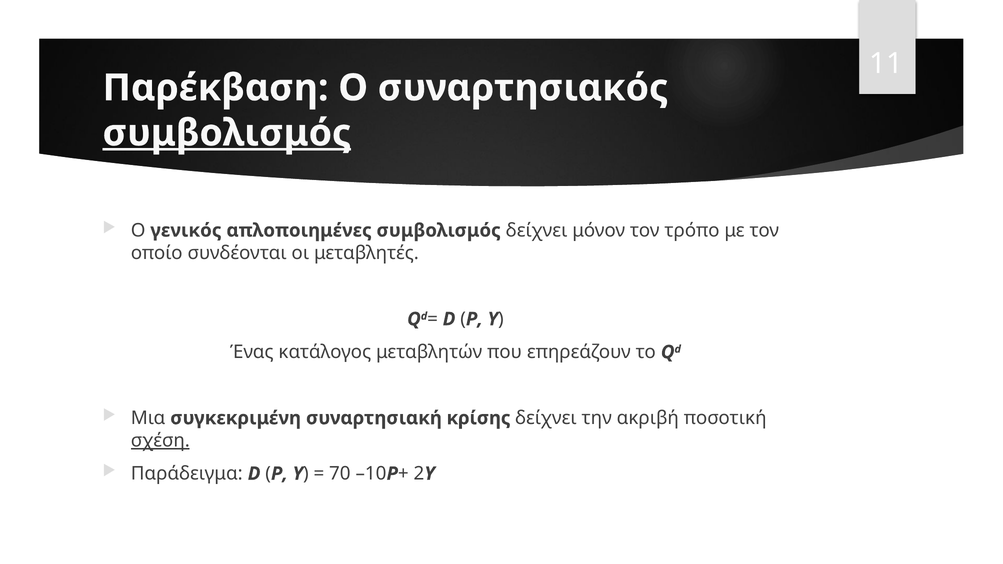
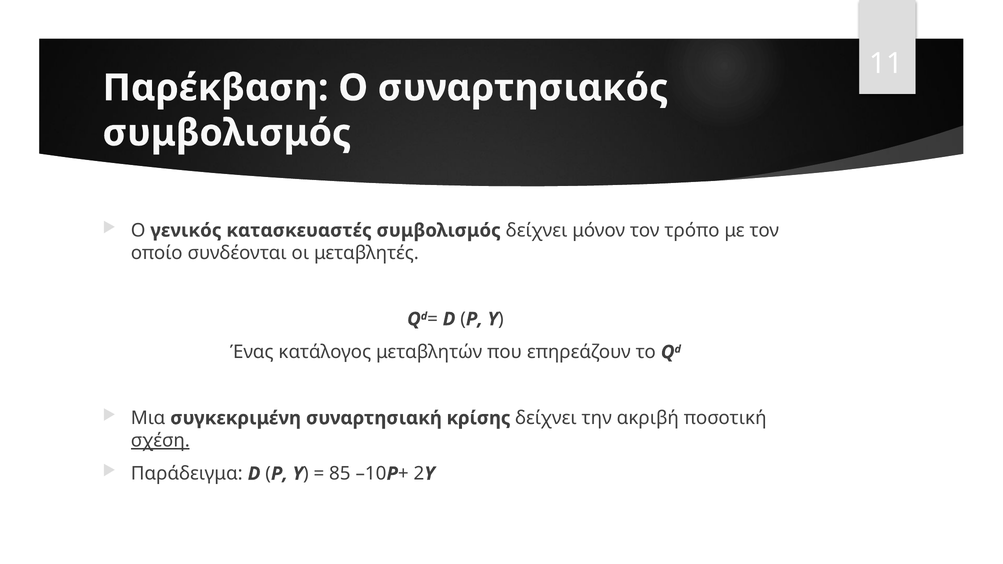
συμβολισμός underline: present -> none (227, 133)
απλοποιημένες: απλοποιημένες -> κατασκευαστές (299, 231)
70: 70 -> 85 (340, 474)
